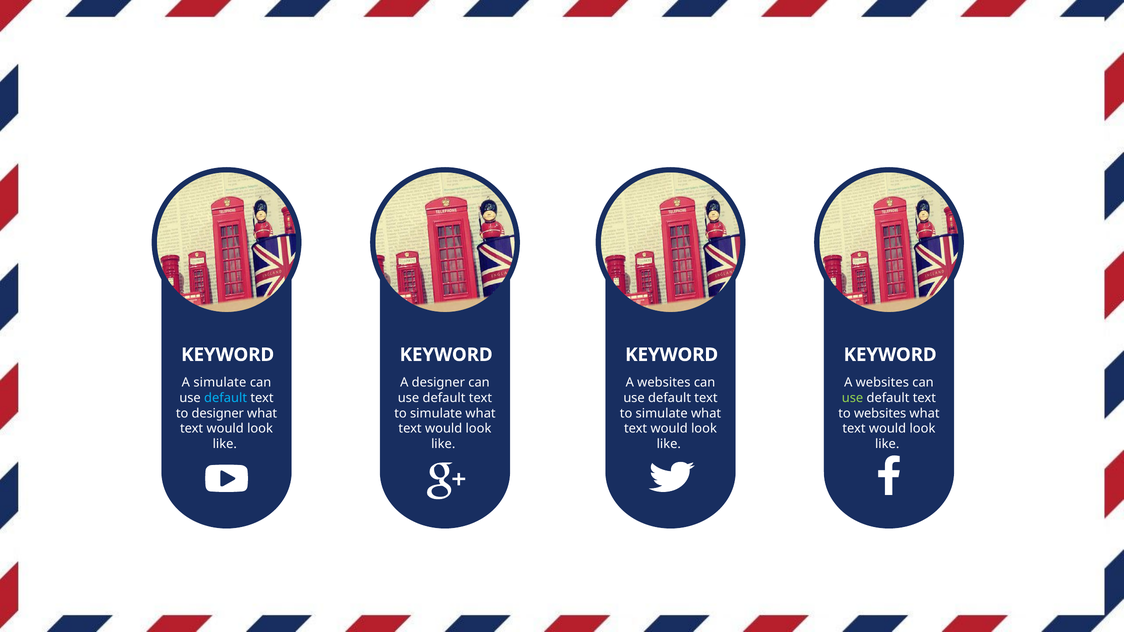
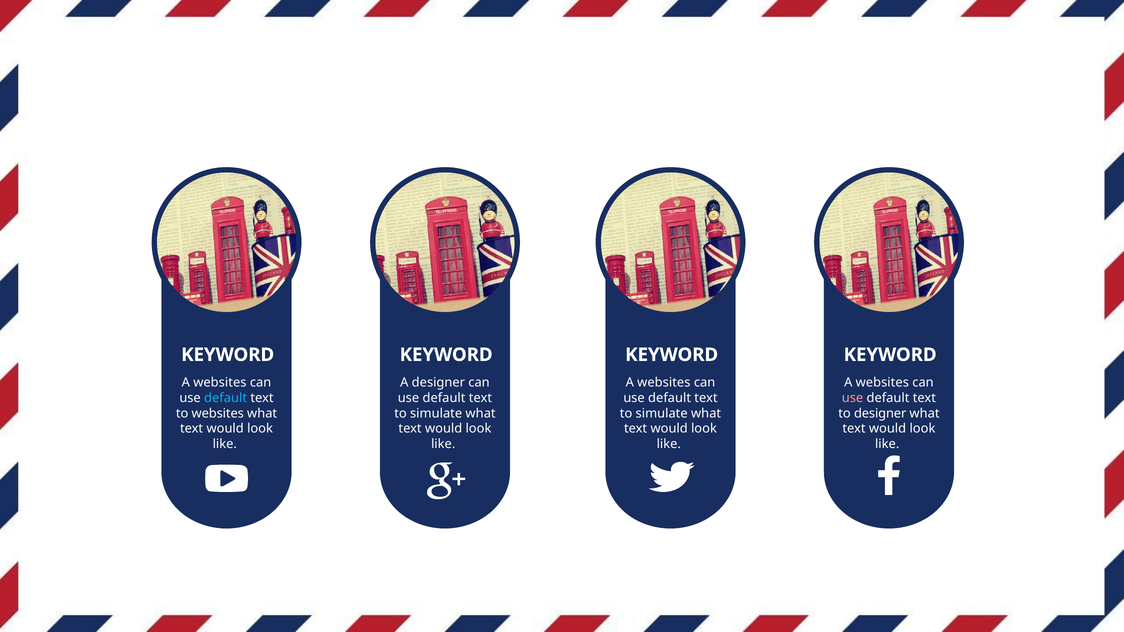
simulate: simulate -> websites (220, 382)
use colour: light green -> pink (852, 398)
to designer: designer -> websites (218, 413)
to websites: websites -> designer (880, 413)
